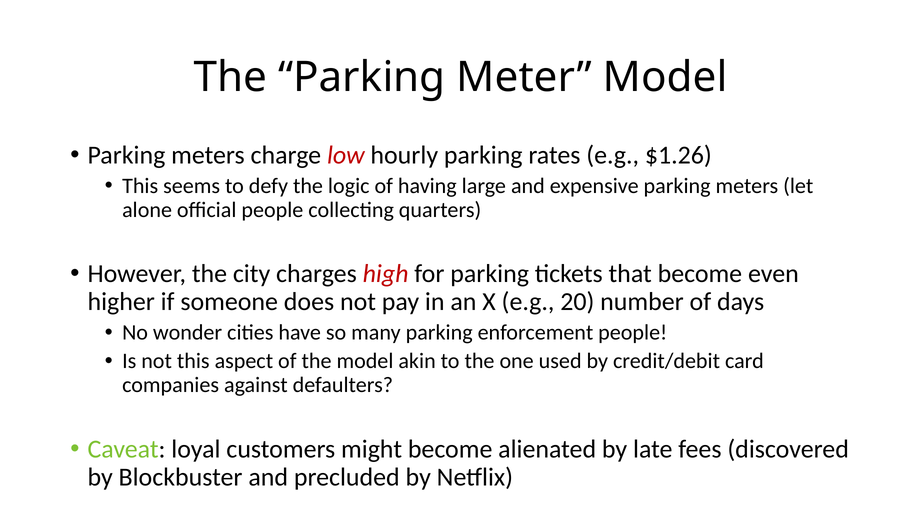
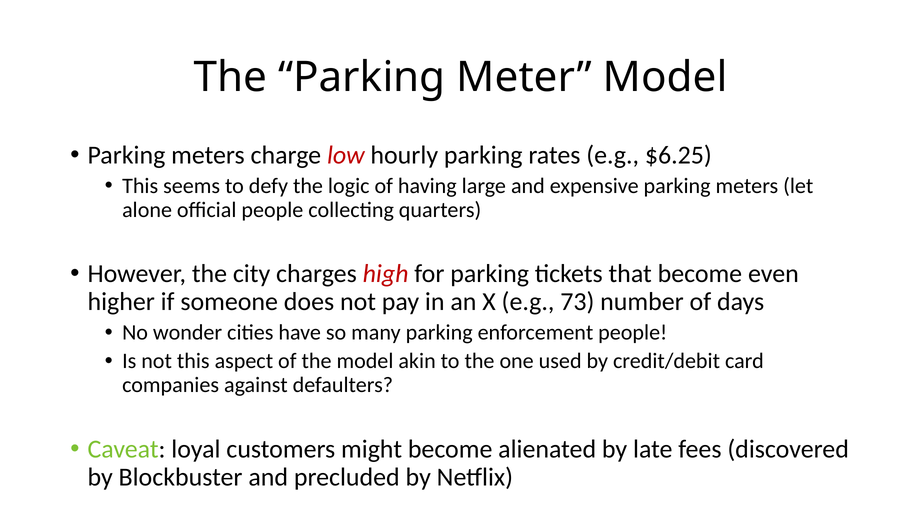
$1.26: $1.26 -> $6.25 (678, 155)
20: 20 -> 73 (577, 302)
